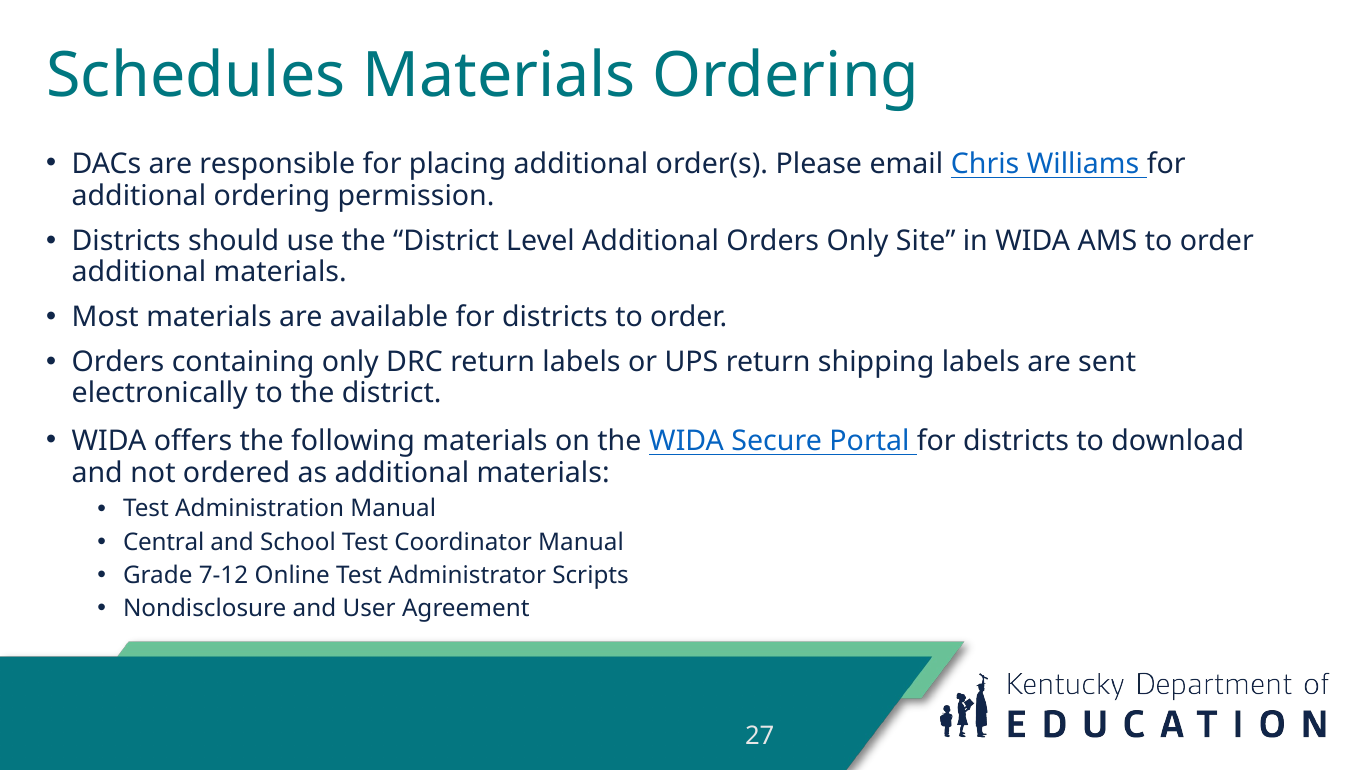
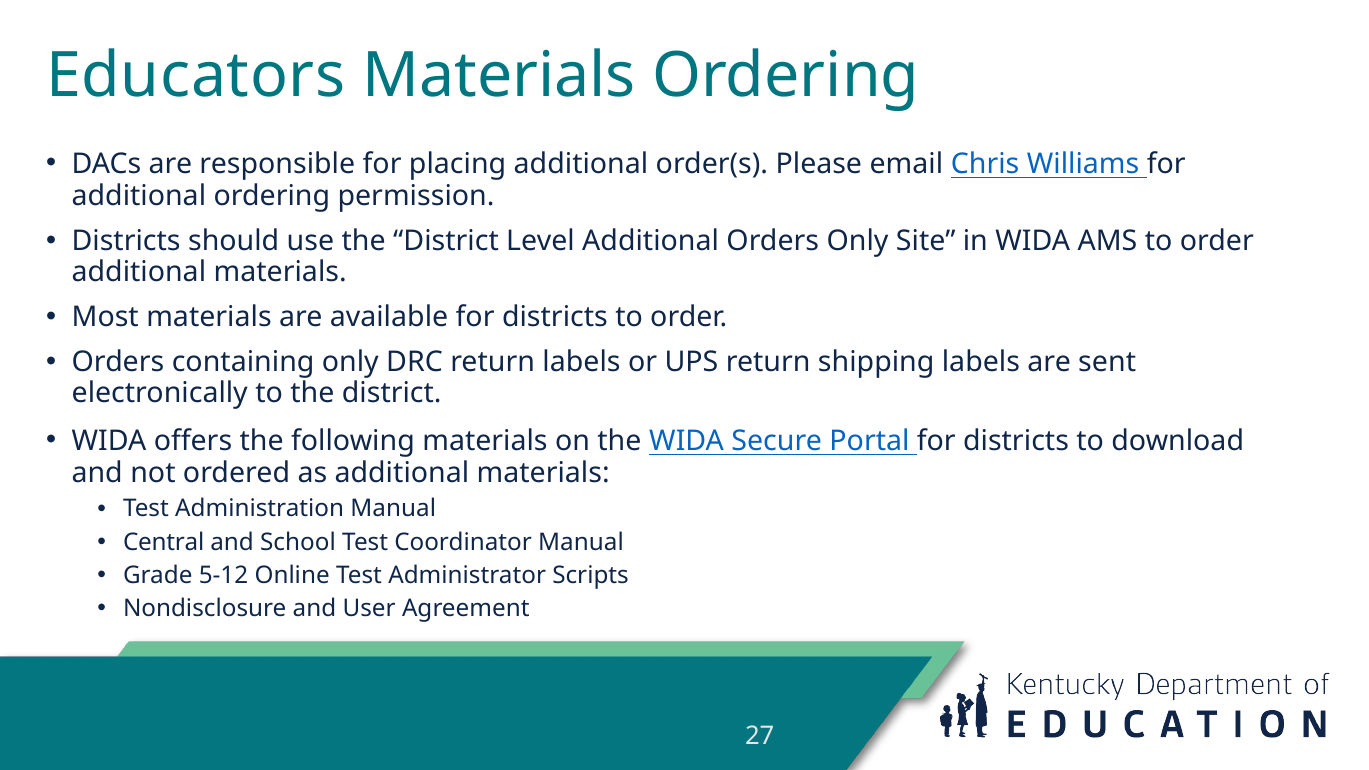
Schedules: Schedules -> Educators (196, 76)
7-12: 7-12 -> 5-12 (224, 575)
